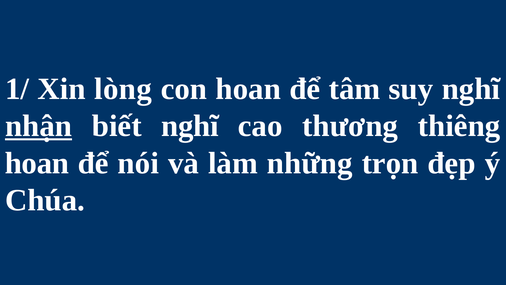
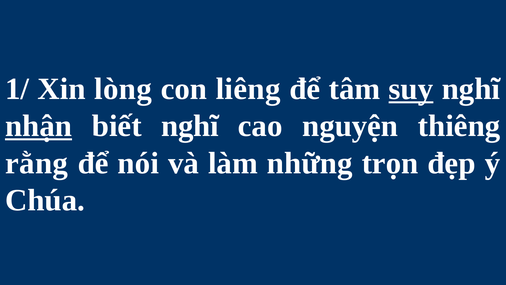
con hoan: hoan -> liêng (248, 89)
suy underline: none -> present (411, 89)
thương: thương -> nguyện (350, 126)
hoan: hoan -> rằng (37, 163)
